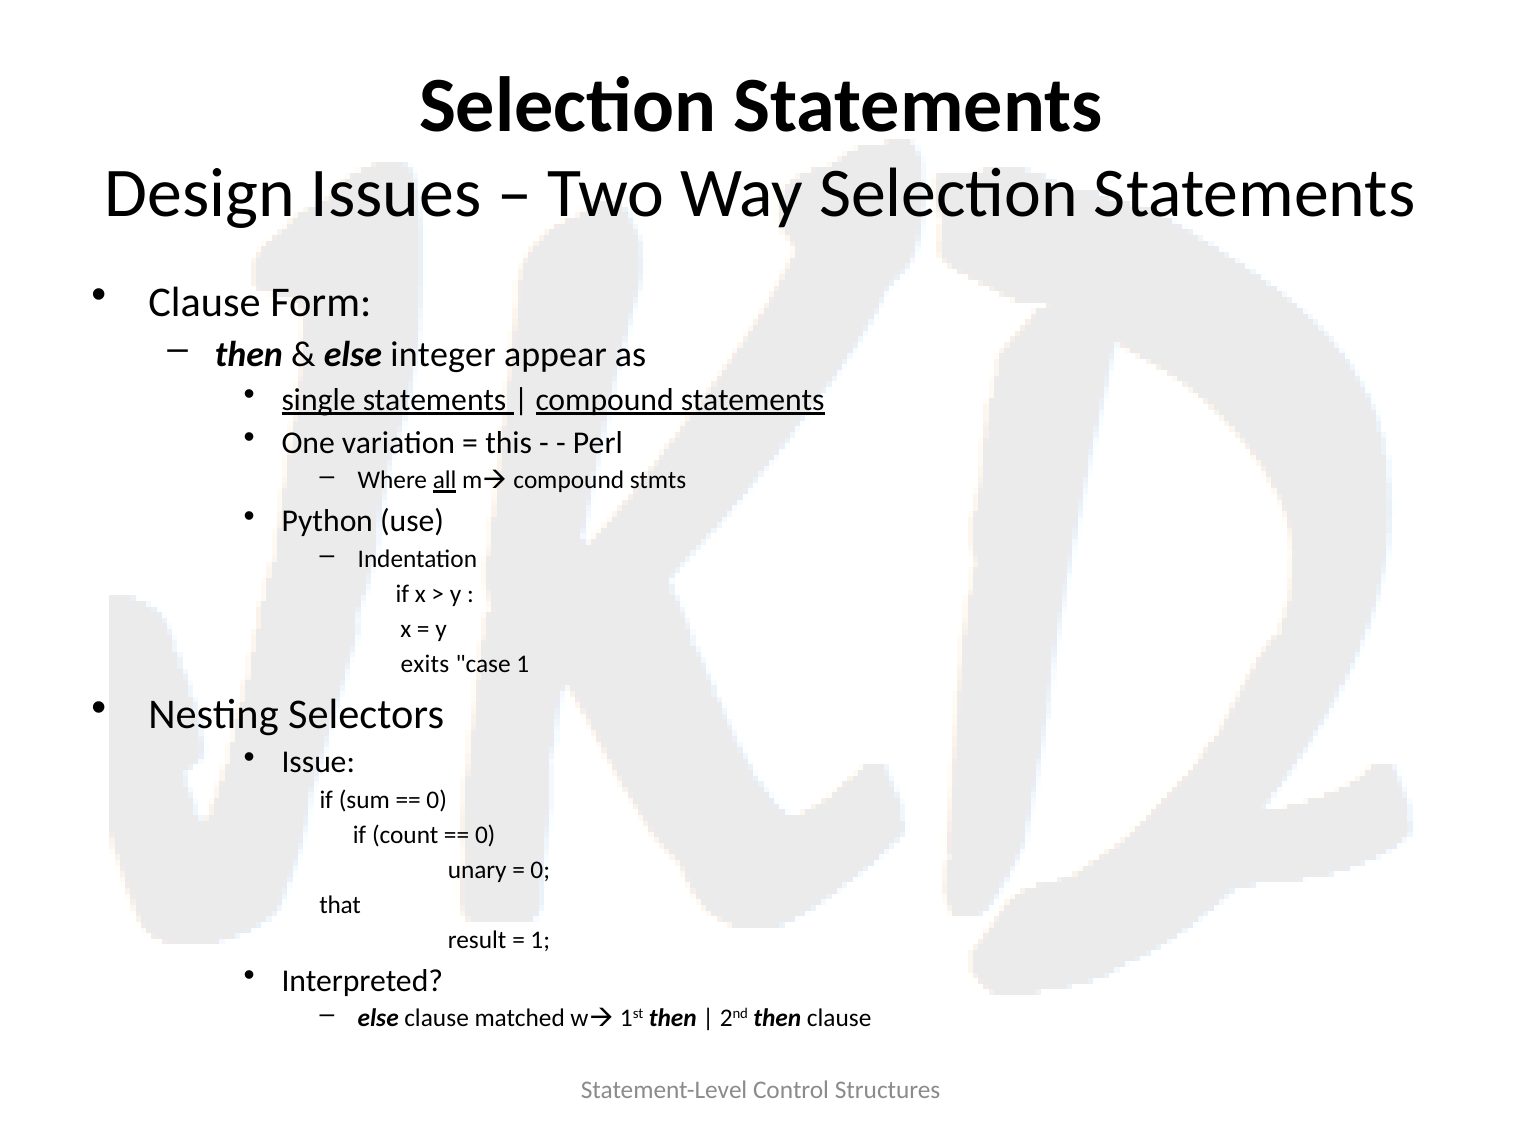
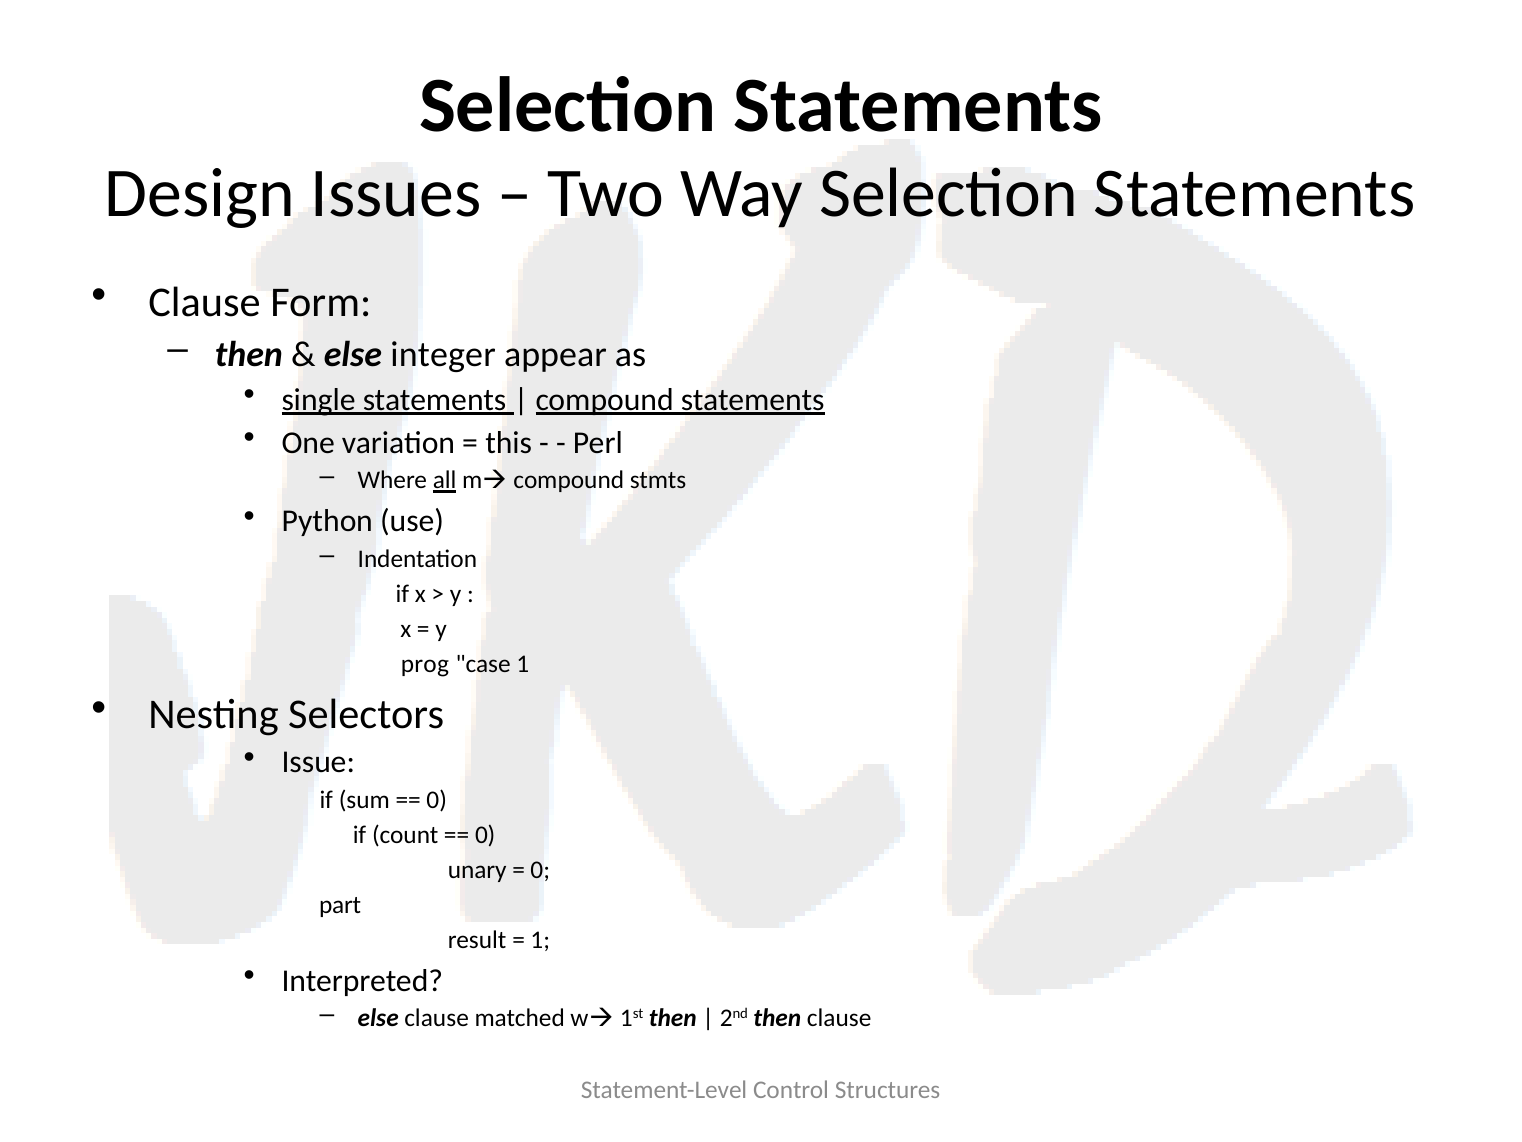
exits: exits -> prog (425, 664)
that: that -> part (340, 904)
